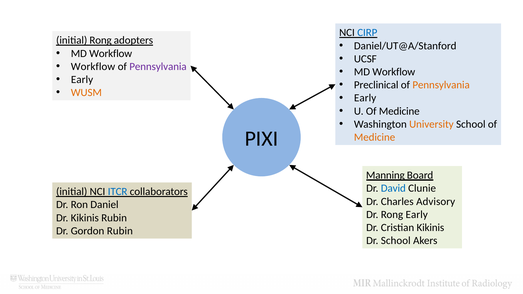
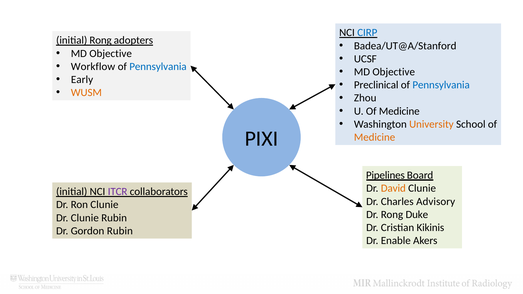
Daniel/UT@A/Stanford: Daniel/UT@A/Stanford -> Badea/UT@A/Stanford (405, 46)
Workflow: Workflow -> Objective (111, 53)
Pennsylvania colour: purple -> blue (158, 67)
Workflow: Workflow -> Objective (394, 72)
Pennsylvania colour: orange -> blue (441, 85)
Early: Early -> Zhou (365, 98)
Manning: Manning -> Pipelines (385, 175)
David colour: blue -> orange (393, 188)
ITCR colour: blue -> purple (118, 192)
Ron Daniel: Daniel -> Clunie (104, 205)
Rong Early: Early -> Duke (417, 215)
Dr Kikinis: Kikinis -> Clunie (85, 218)
Dr School: School -> Enable (396, 241)
